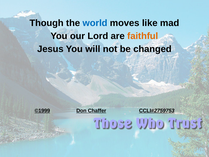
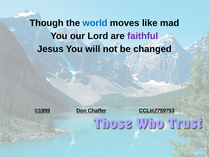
faithful colour: orange -> purple (143, 36)
